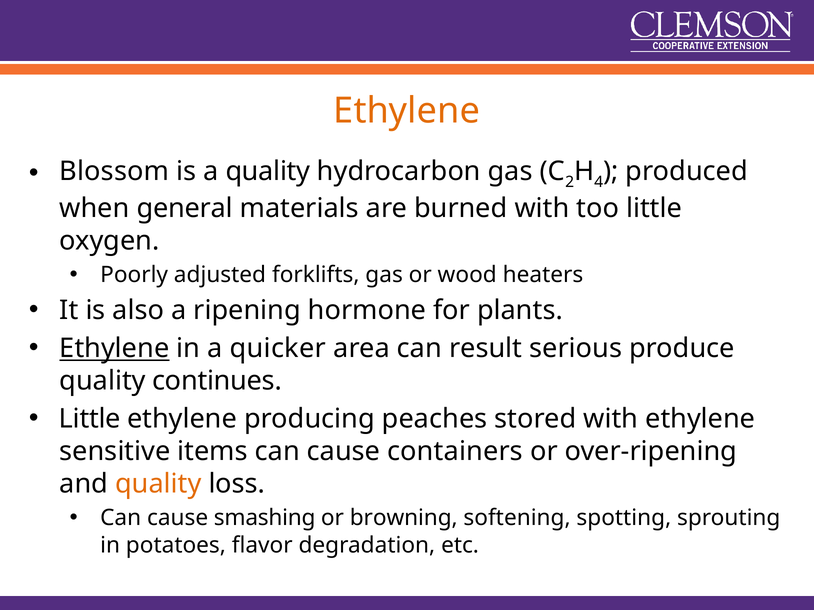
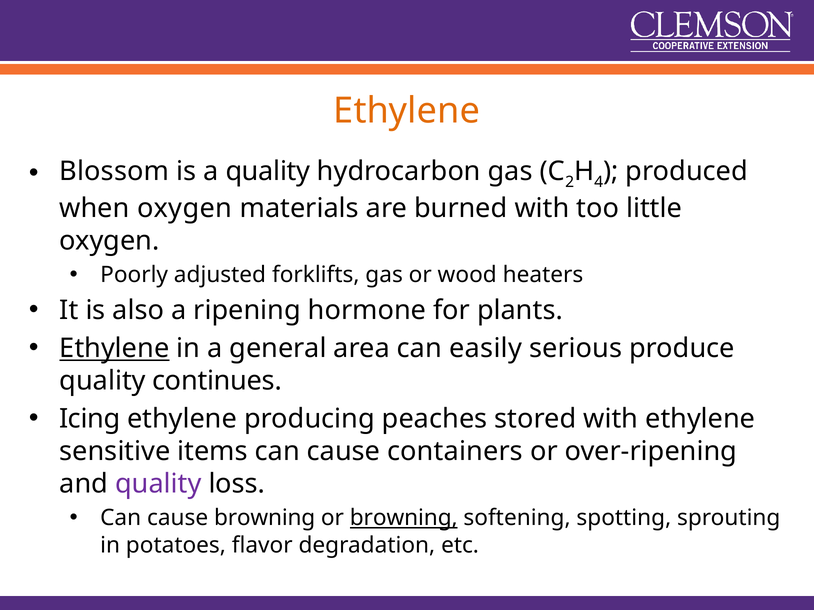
when general: general -> oxygen (185, 209)
quicker: quicker -> general (278, 349)
result: result -> easily (486, 349)
Little: Little -> Icing (90, 419)
quality colour: orange -> purple (158, 484)
cause smashing: smashing -> browning (265, 518)
browning underline: none -> present (404, 518)
